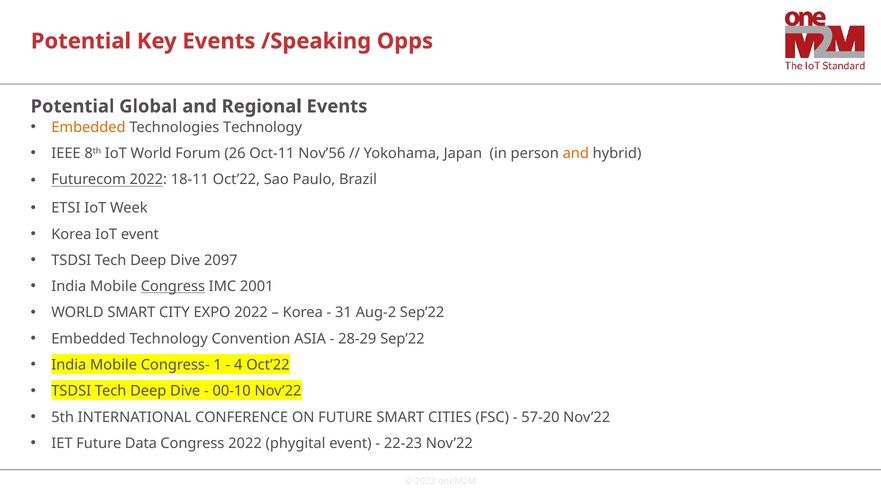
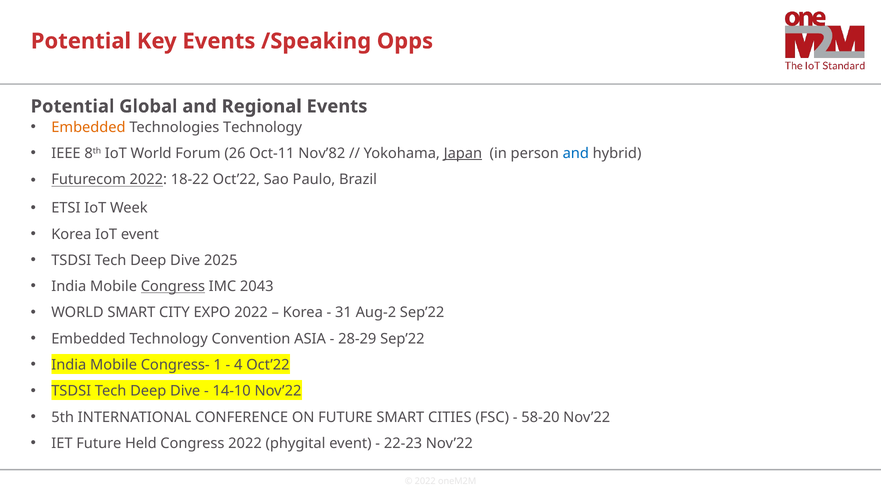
Nov’56: Nov’56 -> Nov’82 (322, 153)
Japan underline: none -> present (463, 153)
and colour: orange -> blue (576, 153)
18-11: 18-11 -> 18-22 (190, 180)
2097: 2097 -> 2025 (221, 261)
2001: 2001 -> 2043 (257, 287)
00-10: 00-10 -> 14-10 (232, 391)
57-20: 57-20 -> 58-20 (540, 418)
Data: Data -> Held (141, 444)
